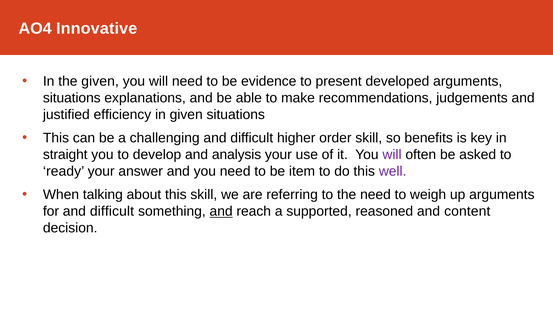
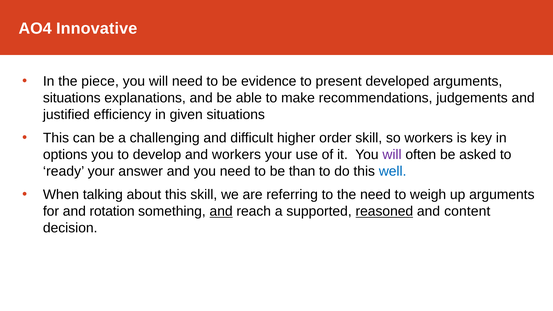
the given: given -> piece (100, 81)
so benefits: benefits -> workers (429, 138)
straight: straight -> options (65, 155)
and analysis: analysis -> workers (236, 155)
item: item -> than (302, 171)
well colour: purple -> blue (393, 171)
for and difficult: difficult -> rotation (112, 211)
reasoned underline: none -> present (384, 211)
